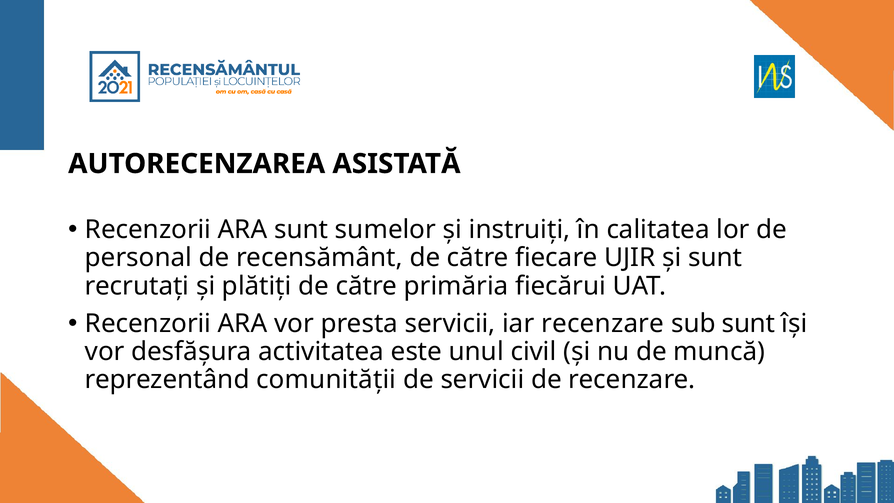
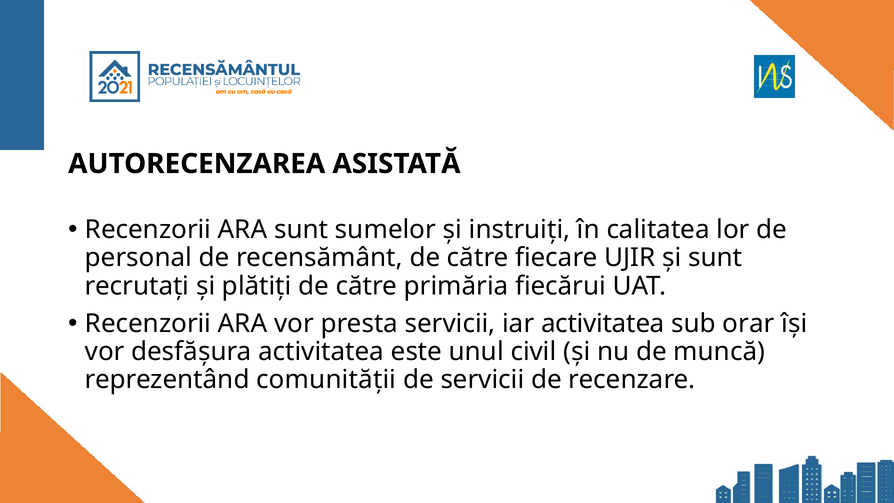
iar recenzare: recenzare -> activitatea (603, 323)
sub sunt: sunt -> orar (748, 323)
